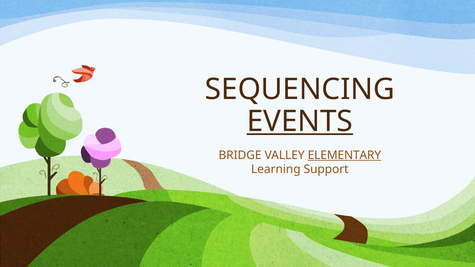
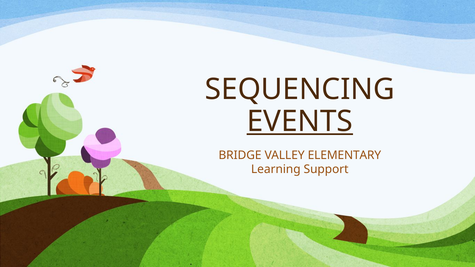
ELEMENTARY underline: present -> none (344, 155)
